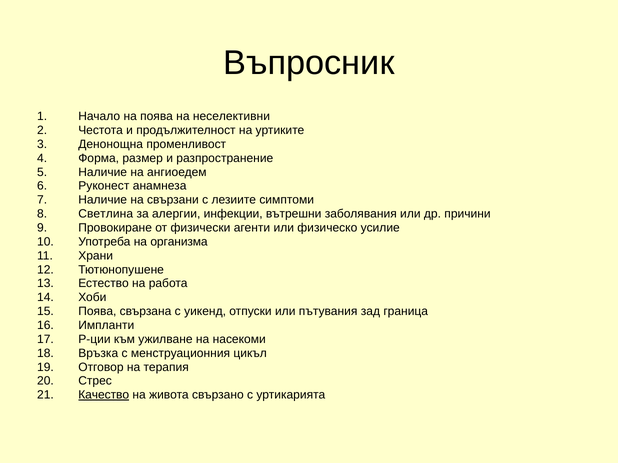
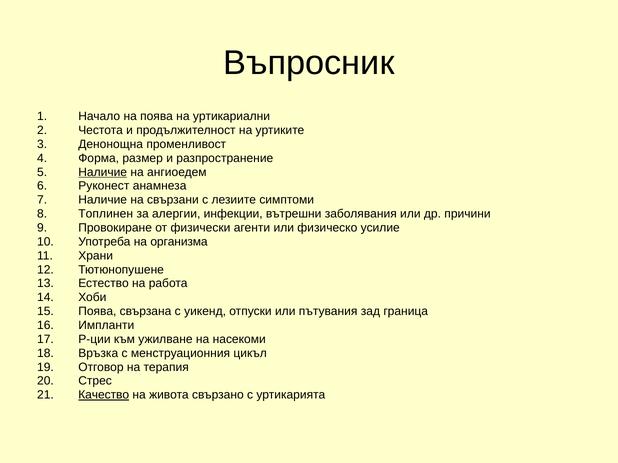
неселективни: неселективни -> уртикариални (231, 117)
Наличие underline: none -> present (103, 172)
Светлина: Светлина -> Топлинен (106, 214)
